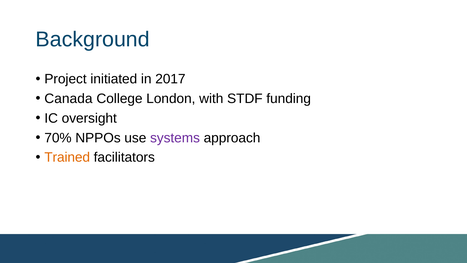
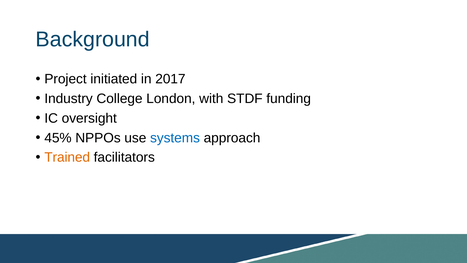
Canada: Canada -> Industry (69, 99)
70%: 70% -> 45% (58, 138)
systems colour: purple -> blue (175, 138)
